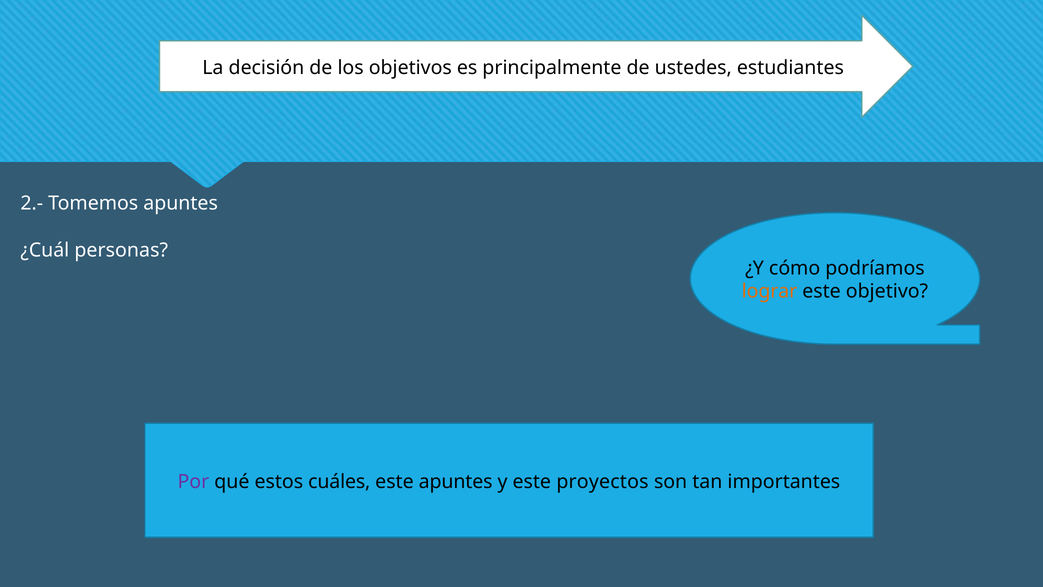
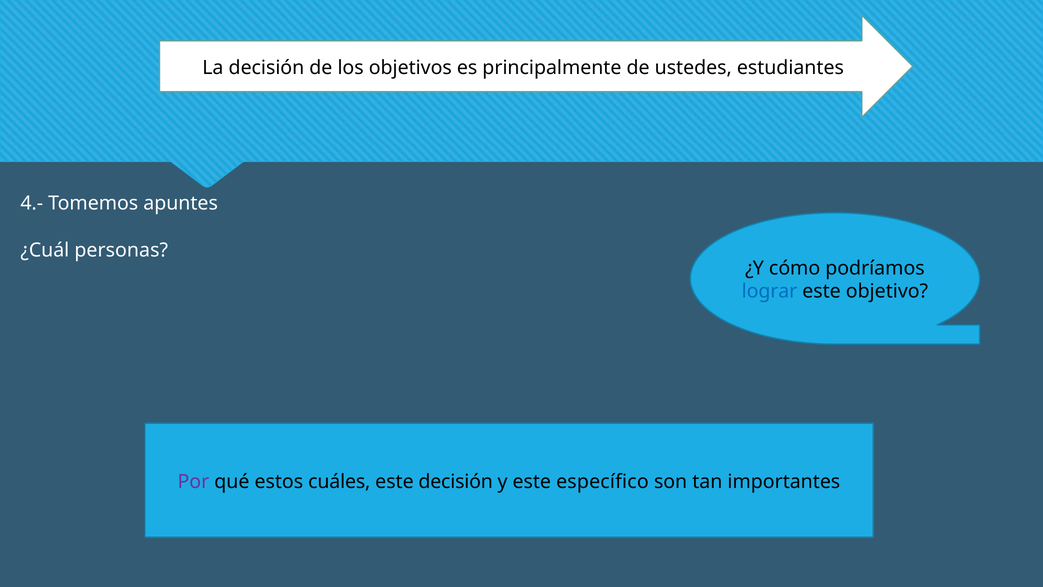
2.-: 2.- -> 4.- (32, 203)
lograr colour: orange -> blue (769, 291)
este apuntes: apuntes -> decisión (456, 481)
proyectos: proyectos -> específico (602, 481)
